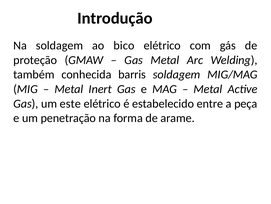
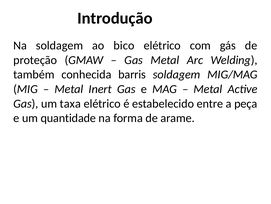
este: este -> taxa (70, 103)
penetração: penetração -> quantidade (68, 118)
